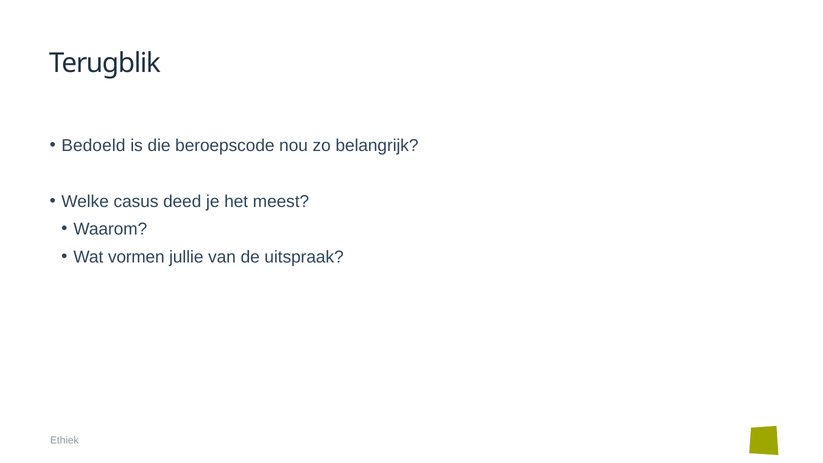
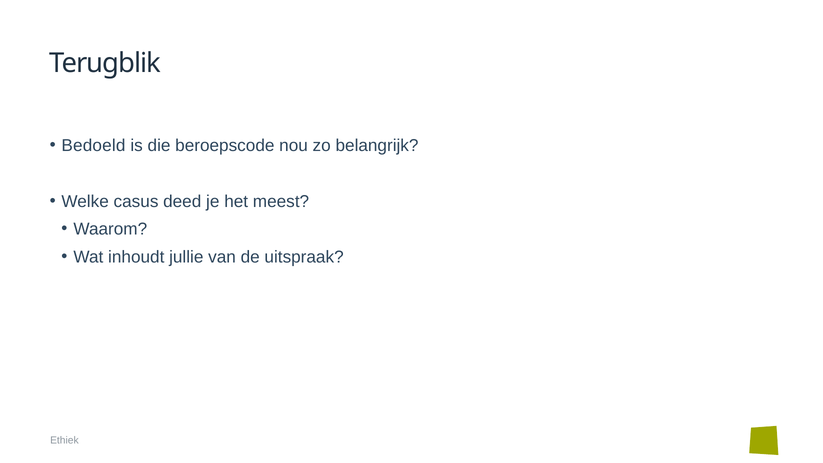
vormen: vormen -> inhoudt (136, 257)
